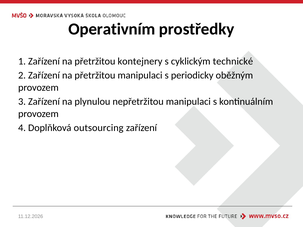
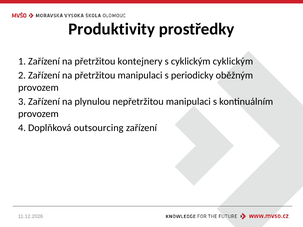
Operativním: Operativním -> Produktivity (112, 29)
cyklickým technické: technické -> cyklickým (233, 61)
